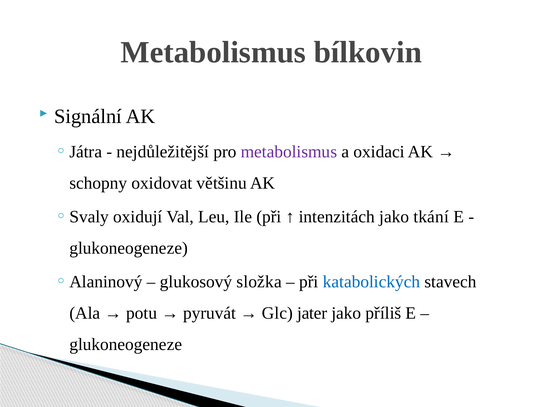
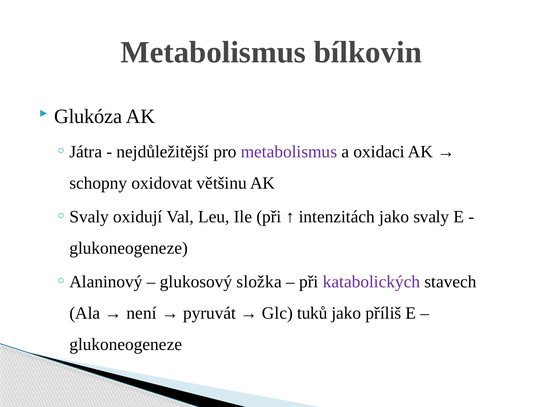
Signální: Signální -> Glukóza (88, 117)
tkání: tkání -> svaly (431, 217)
katabolických colour: blue -> purple (371, 282)
potu: potu -> není (142, 313)
jater: jater -> tuků (312, 313)
